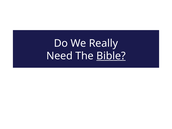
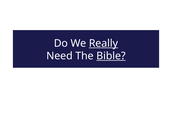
Really underline: none -> present (103, 43)
